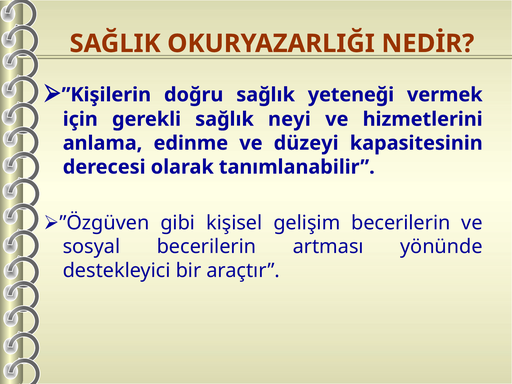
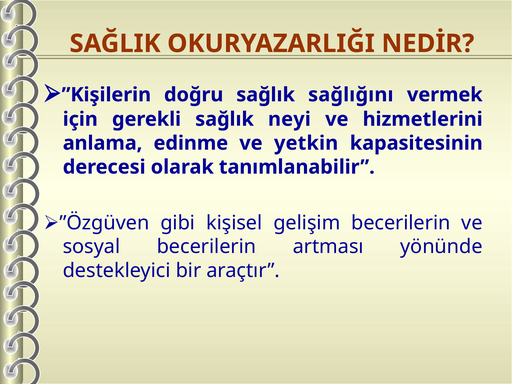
yeteneği: yeteneği -> sağlığını (351, 95)
düzeyi: düzeyi -> yetkin (306, 143)
